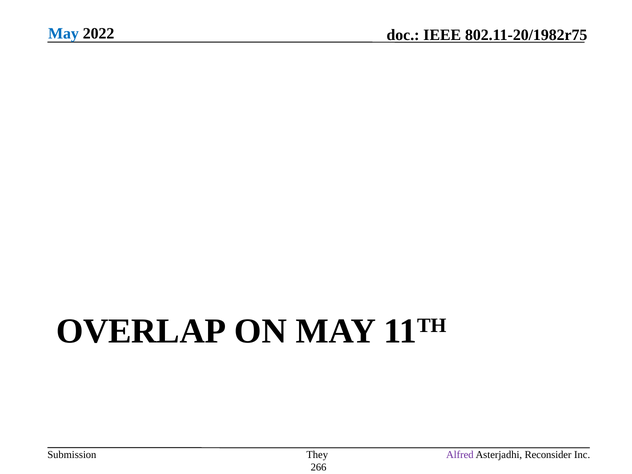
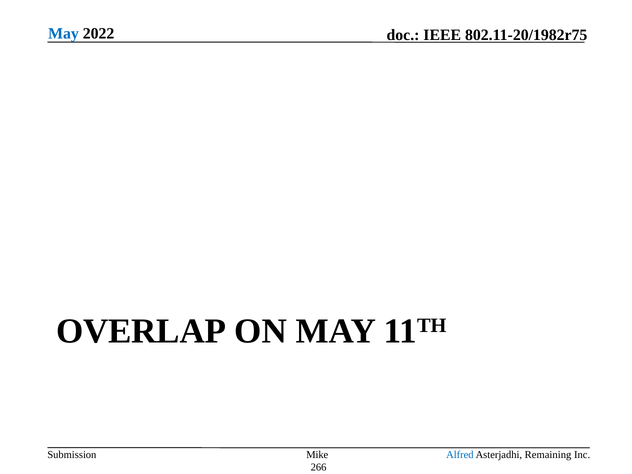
They: They -> Mike (317, 455)
Alfred colour: purple -> blue (460, 455)
Reconsider: Reconsider -> Remaining (548, 455)
